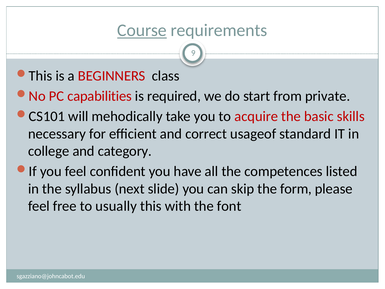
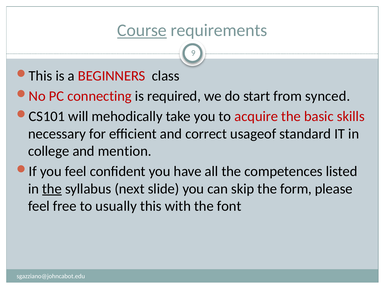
capabilities: capabilities -> connecting (99, 96)
private: private -> synced (328, 96)
category: category -> mention (125, 151)
the underline: none -> present (52, 189)
